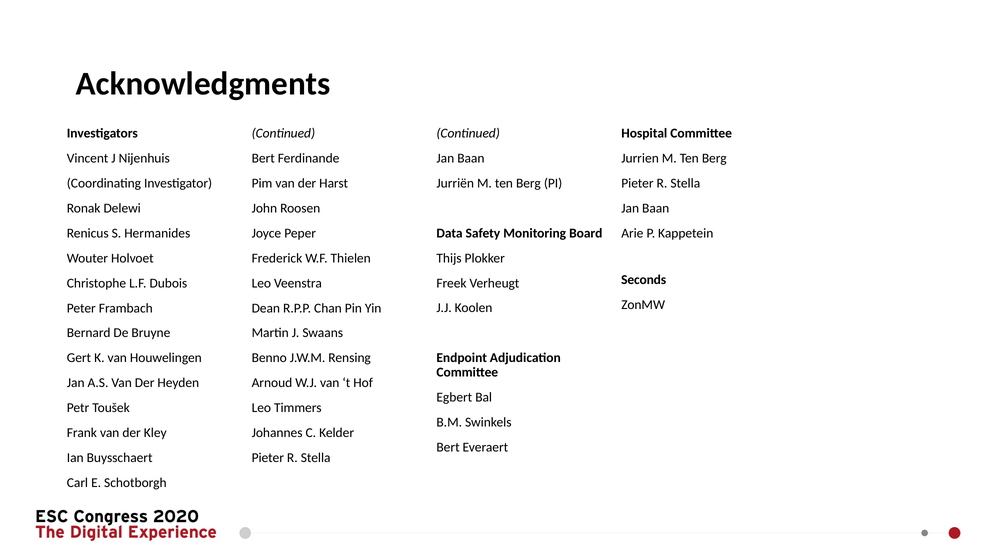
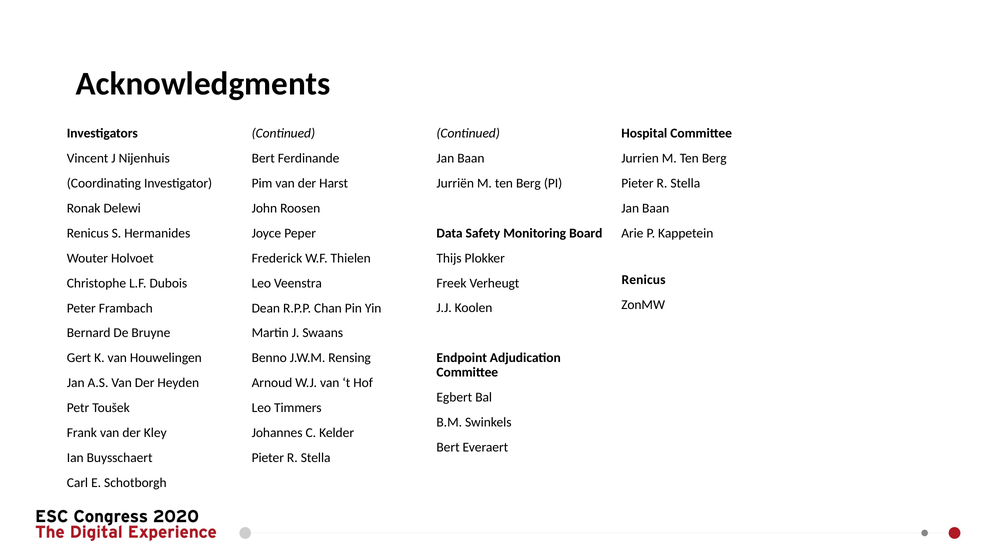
Seconds: Seconds -> Renicus (644, 280)
